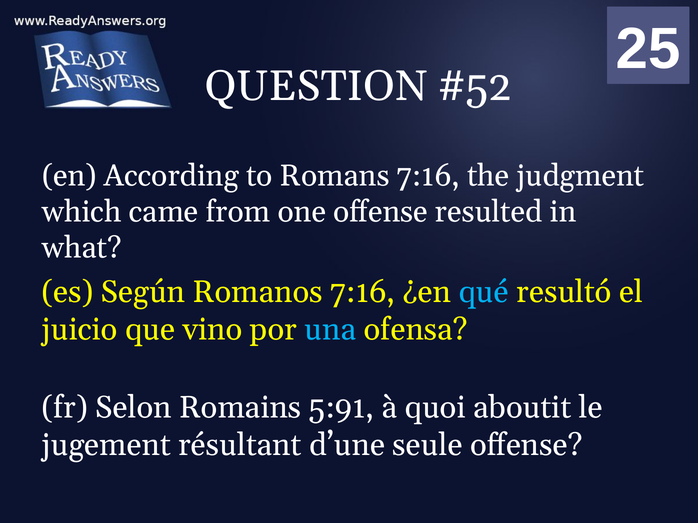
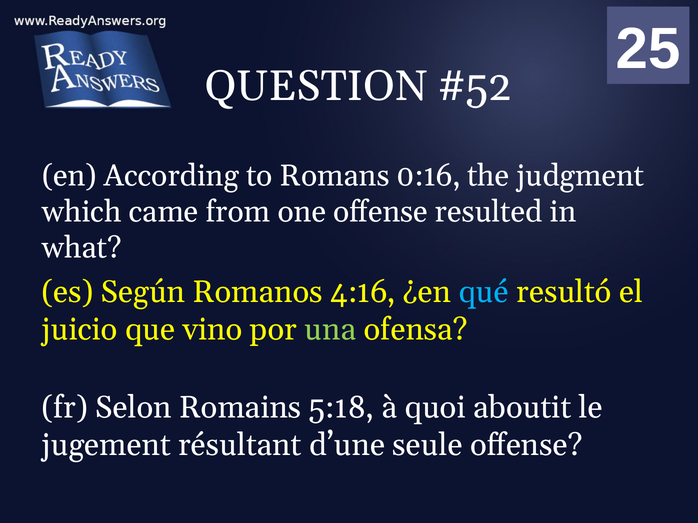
Romans 7:16: 7:16 -> 0:16 (428, 176)
Romanos 7:16: 7:16 -> 4:16 (363, 292)
una colour: light blue -> light green (330, 330)
5:91: 5:91 -> 5:18 (342, 408)
